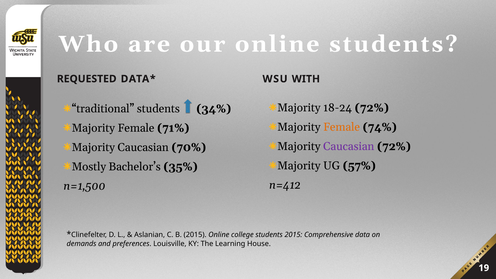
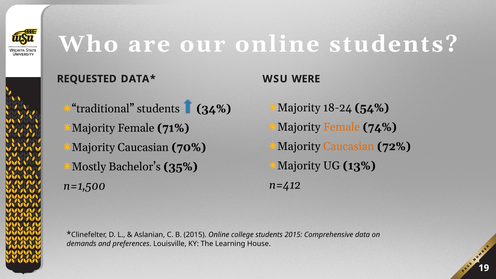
WITH: WITH -> WERE (306, 79)
18-24 72%: 72% -> 54% (372, 108)
Caucasian colour: purple -> orange (349, 146)
57%: 57% -> 13% (359, 166)
